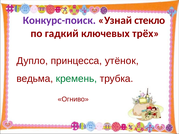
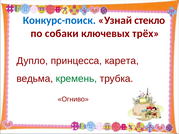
Конкурс-поиск colour: purple -> blue (59, 20)
гадкий: гадкий -> собаки (62, 33)
утёнок: утёнок -> карета (122, 61)
